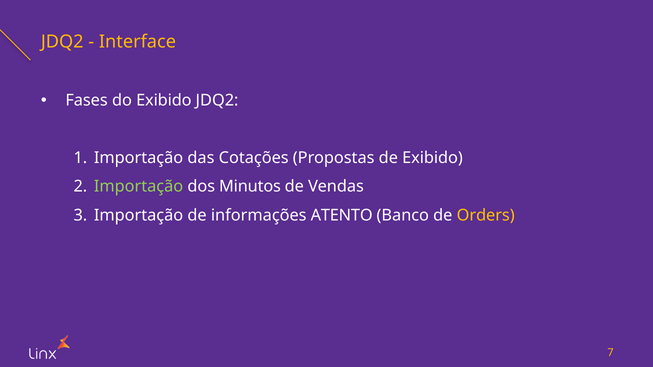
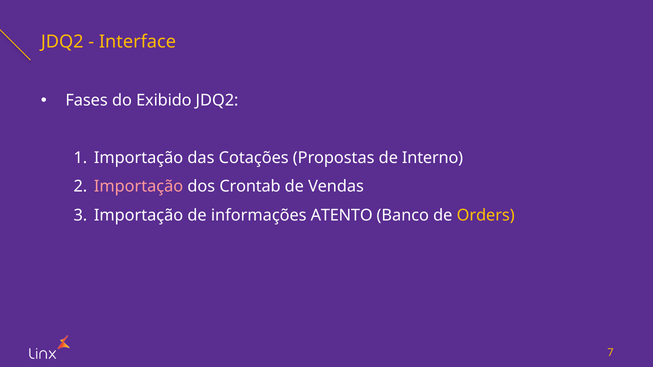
de Exibido: Exibido -> Interno (433, 158)
Importação colour: light green -> pink (139, 187)
Minutos: Minutos -> Crontab (250, 187)
